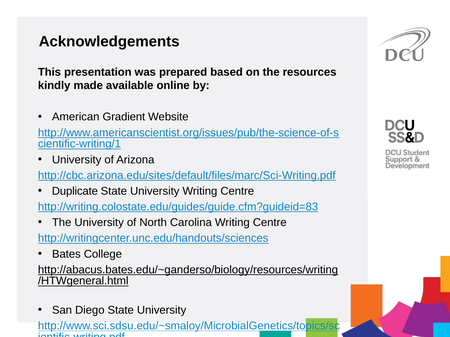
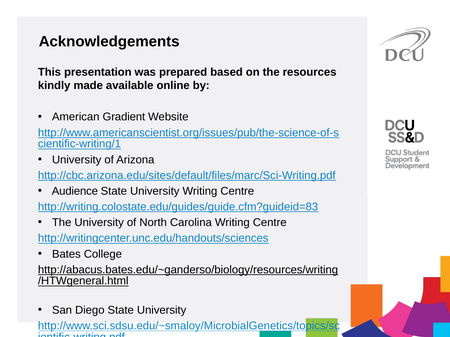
Duplicate: Duplicate -> Audience (75, 191)
